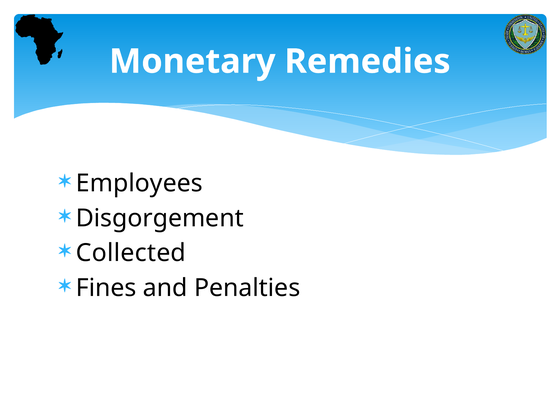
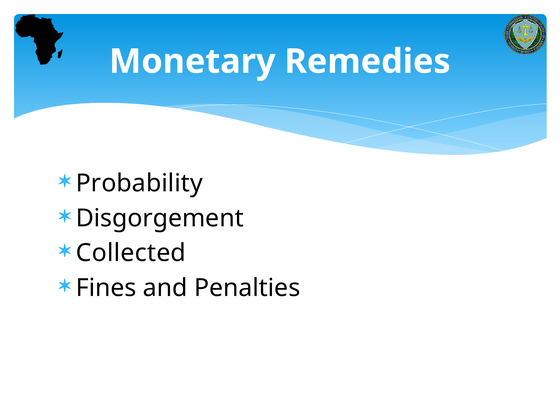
Employees: Employees -> Probability (139, 183)
